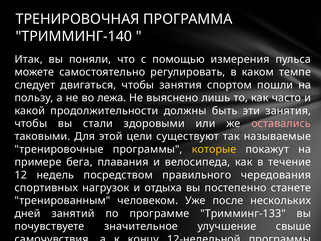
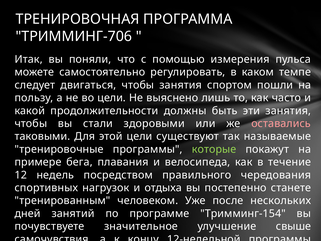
ТРИММИНГ-140: ТРИММИНГ-140 -> ТРИММИНГ-706 (74, 36)
во лежа: лежа -> цели (112, 98)
которые colour: yellow -> light green (214, 149)
Тримминг-133: Тримминг-133 -> Тримминг-154 (243, 213)
